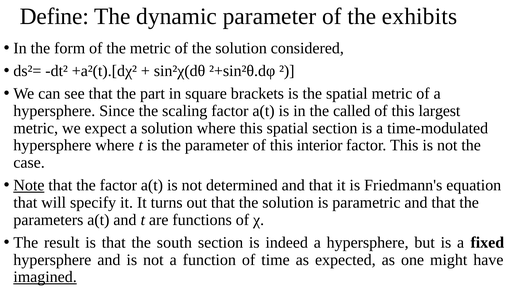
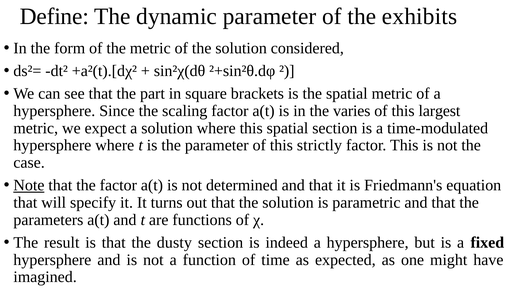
called: called -> varies (352, 111)
interior: interior -> strictly (319, 145)
south: south -> dusty (174, 242)
imagined underline: present -> none (45, 276)
